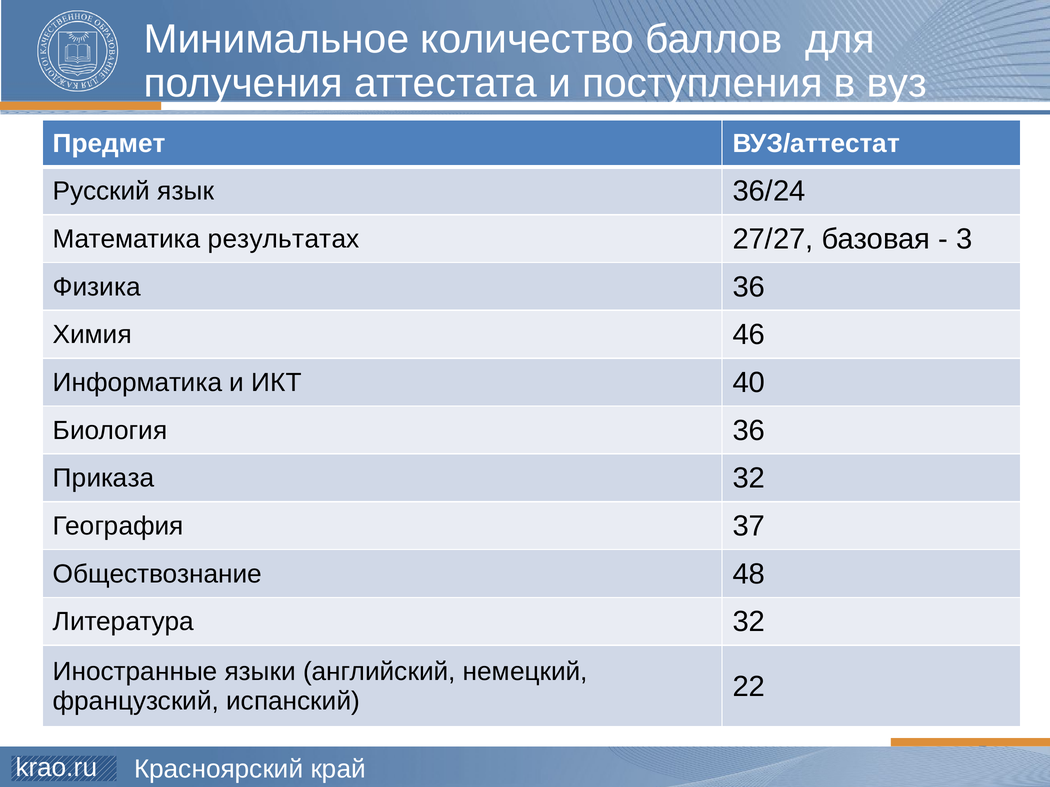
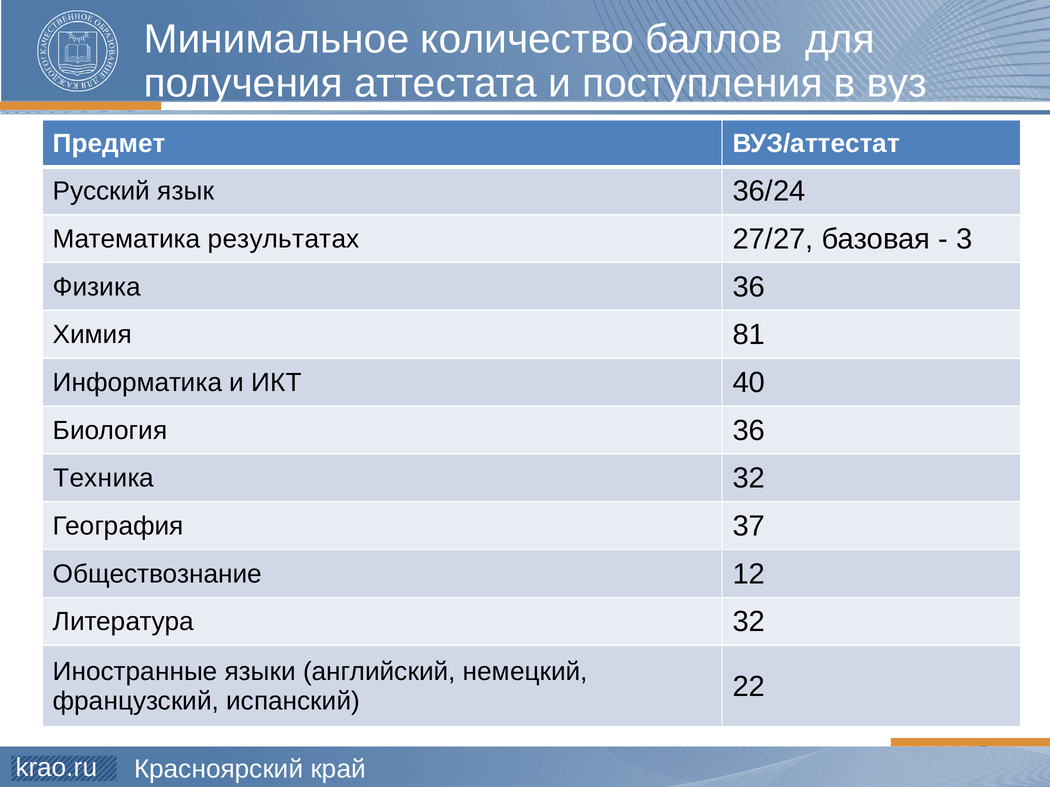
46: 46 -> 81 (749, 335)
Приказа: Приказа -> Техника (104, 479)
48: 48 -> 12 (749, 574)
